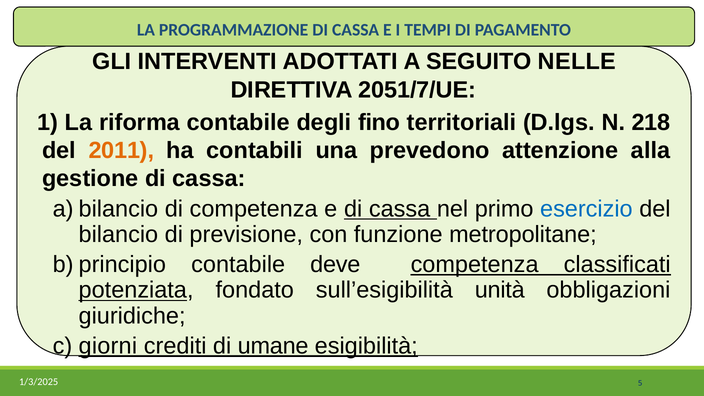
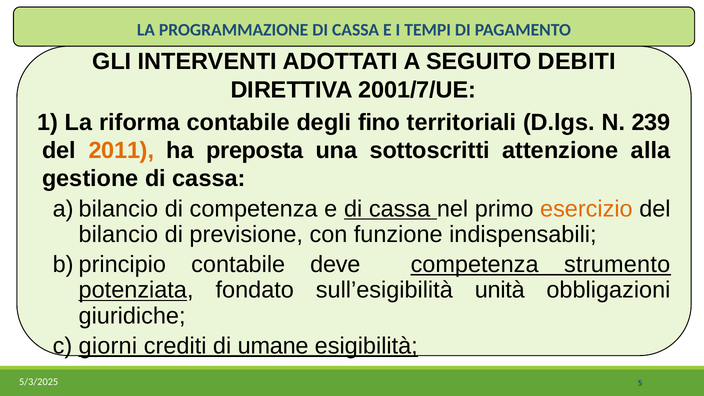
NELLE: NELLE -> DEBITI (577, 62)
2051/7/UE: 2051/7/UE -> 2001/7/UE (417, 90)
218: 218 -> 239 (651, 122)
contabili: contabili -> preposta (255, 151)
prevedono: prevedono -> sottoscritti (430, 151)
esercizio colour: blue -> orange (586, 209)
metropolitane: metropolitane -> indispensabili (523, 234)
classificati: classificati -> strumento (617, 265)
1/3/2025: 1/3/2025 -> 5/3/2025 (39, 382)
